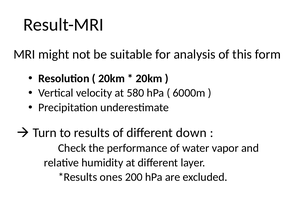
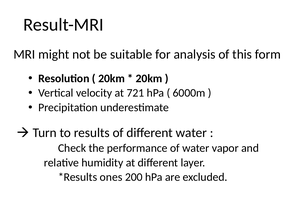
580: 580 -> 721 (135, 93)
different down: down -> water (191, 133)
